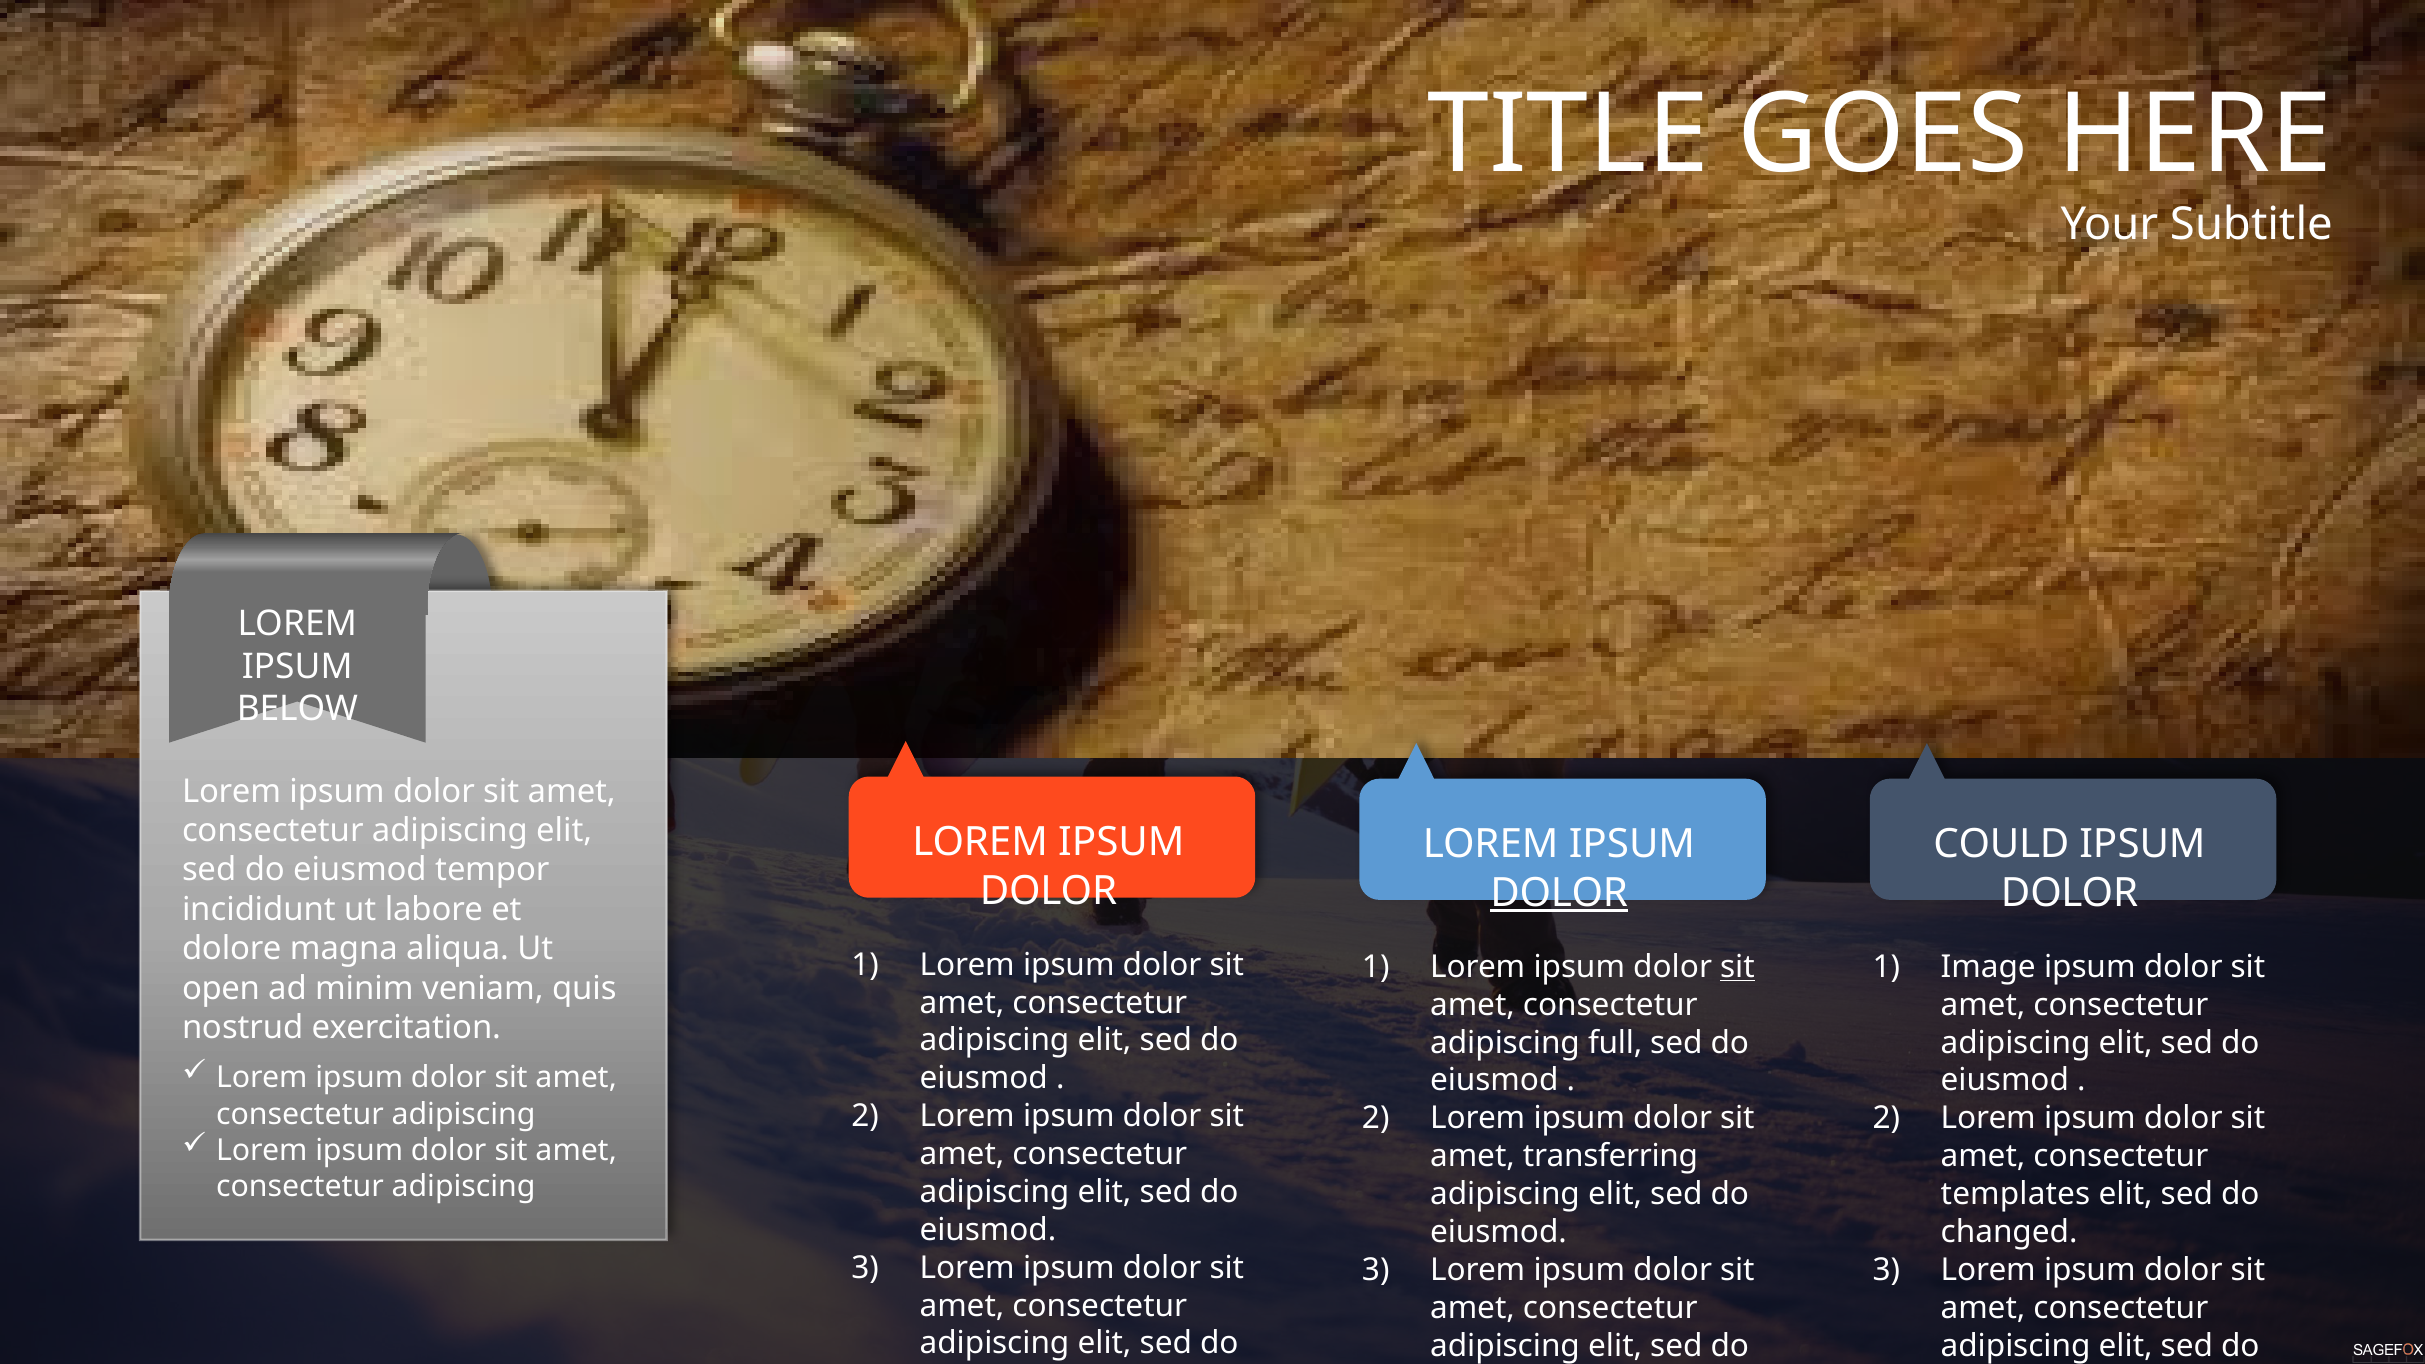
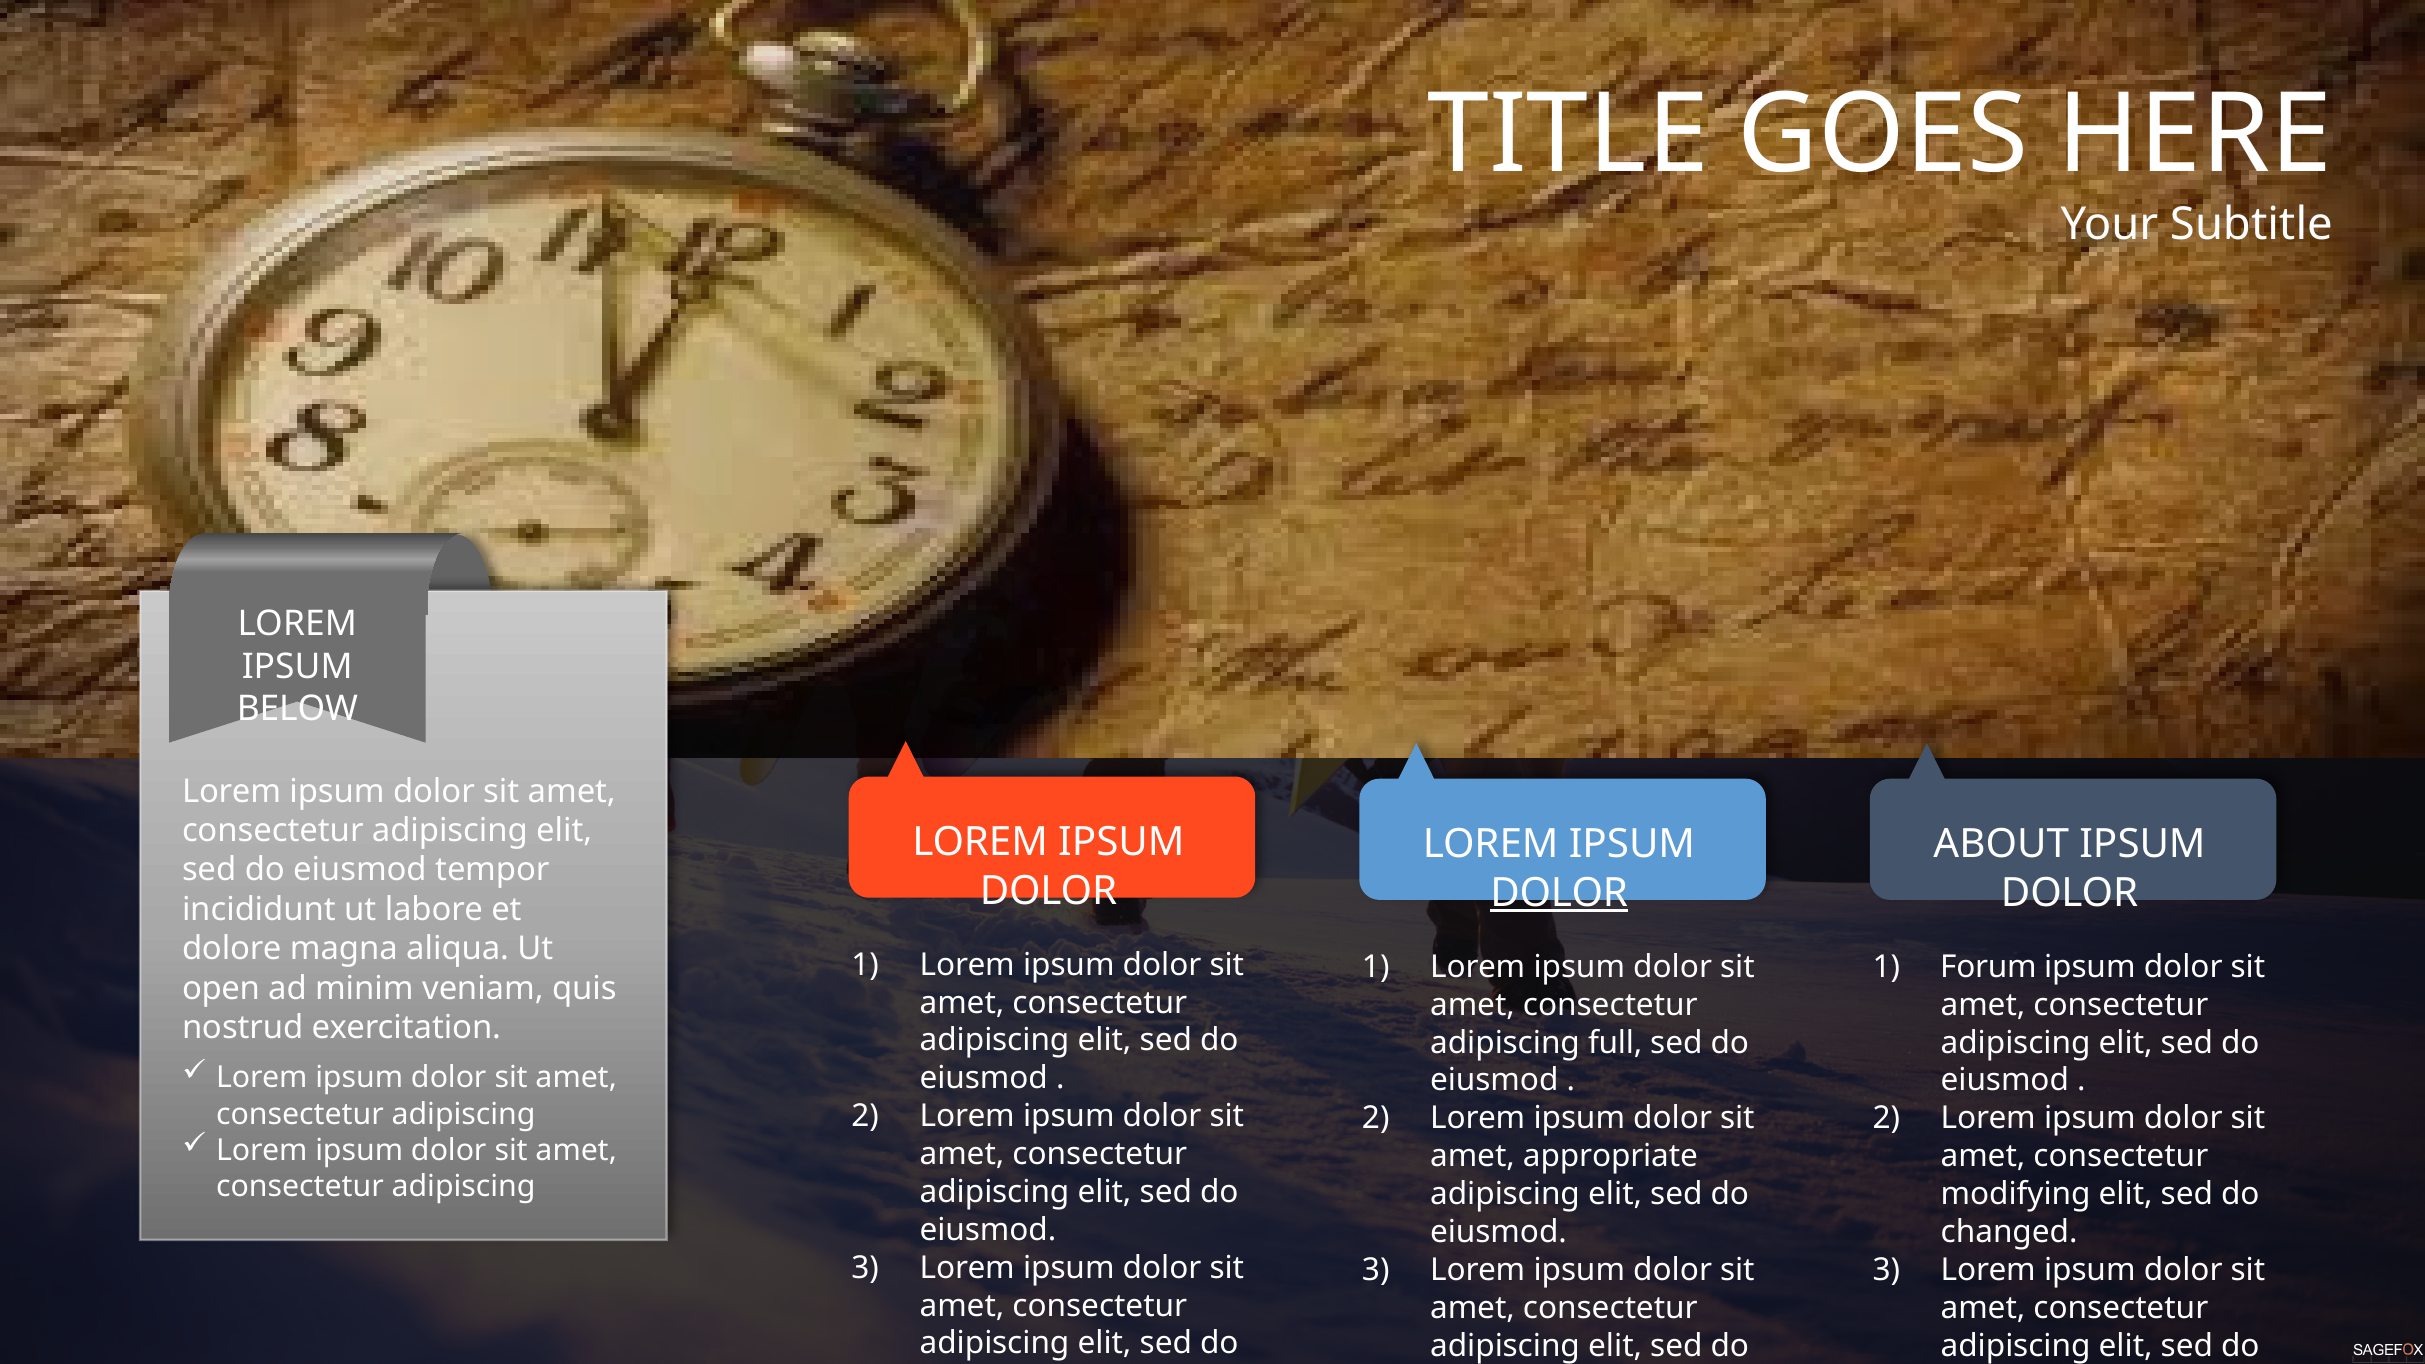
COULD: COULD -> ABOUT (2001, 845)
sit underline: present -> none (1737, 967)
Image: Image -> Forum (1988, 967)
transferring: transferring -> appropriate (1610, 1156)
templates: templates -> modifying (2016, 1194)
